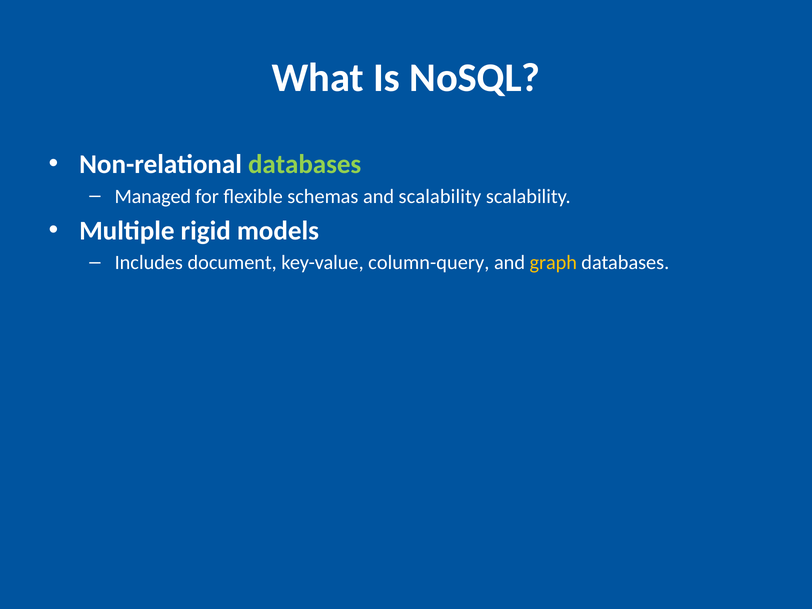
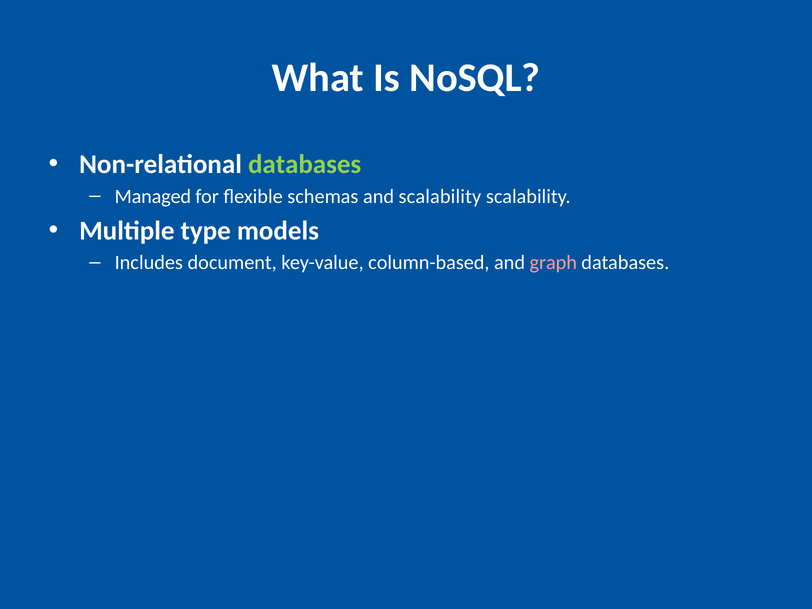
rigid: rigid -> type (206, 231)
column-query: column-query -> column-based (429, 263)
graph colour: yellow -> pink (553, 263)
